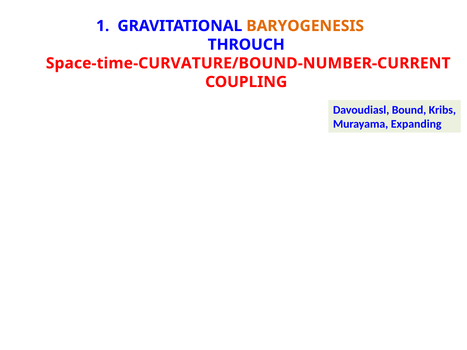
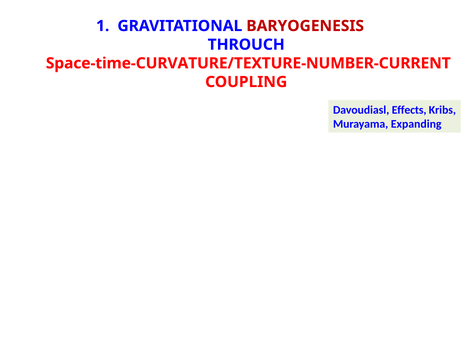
BARYOGENESIS colour: orange -> red (305, 26)
Space-time-CURVATURE/BOUND-NUMBER-CURRENT: Space-time-CURVATURE/BOUND-NUMBER-CURRENT -> Space-time-CURVATURE/TEXTURE-NUMBER-CURRENT (248, 63)
Bound: Bound -> Effects (409, 110)
